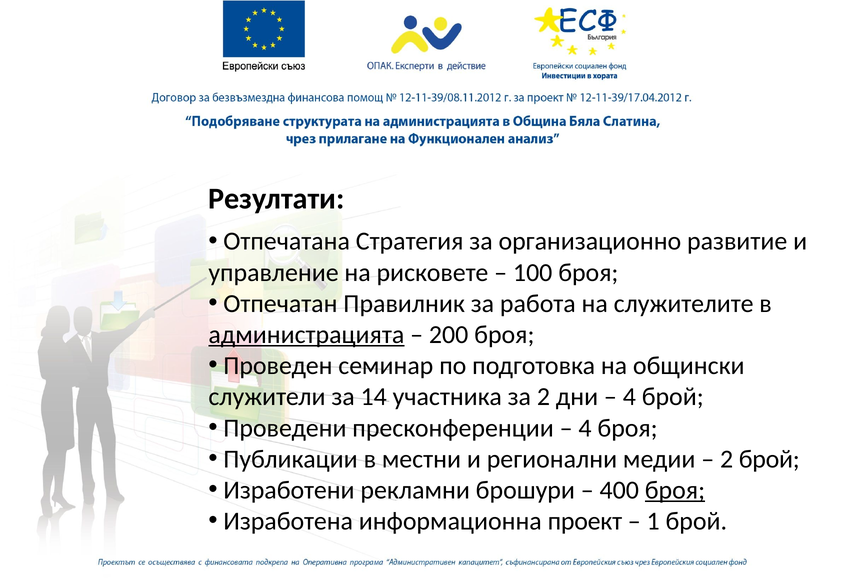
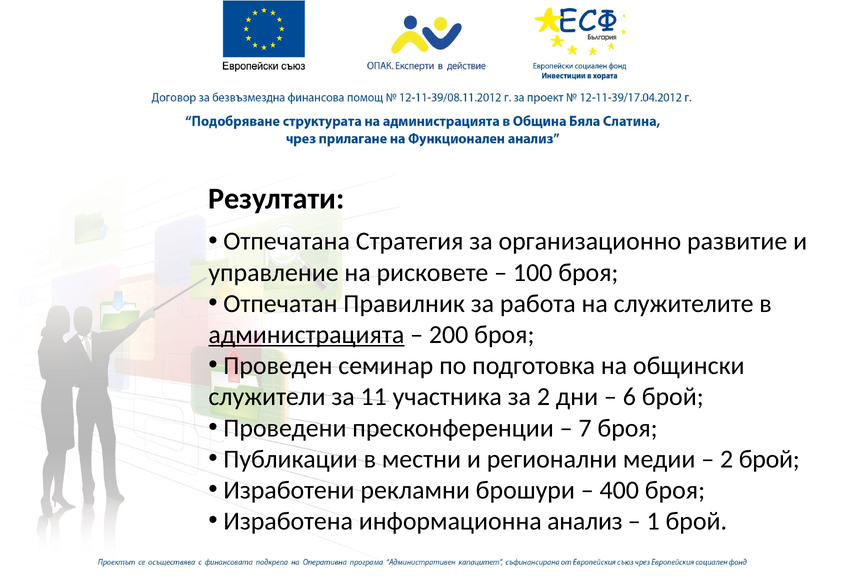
14: 14 -> 11 (374, 397)
4: 4 -> 6 (629, 397)
4: 4 -> 7 (585, 428)
броя underline: present -> none (675, 490)
проект: проект -> анализ (585, 521)
